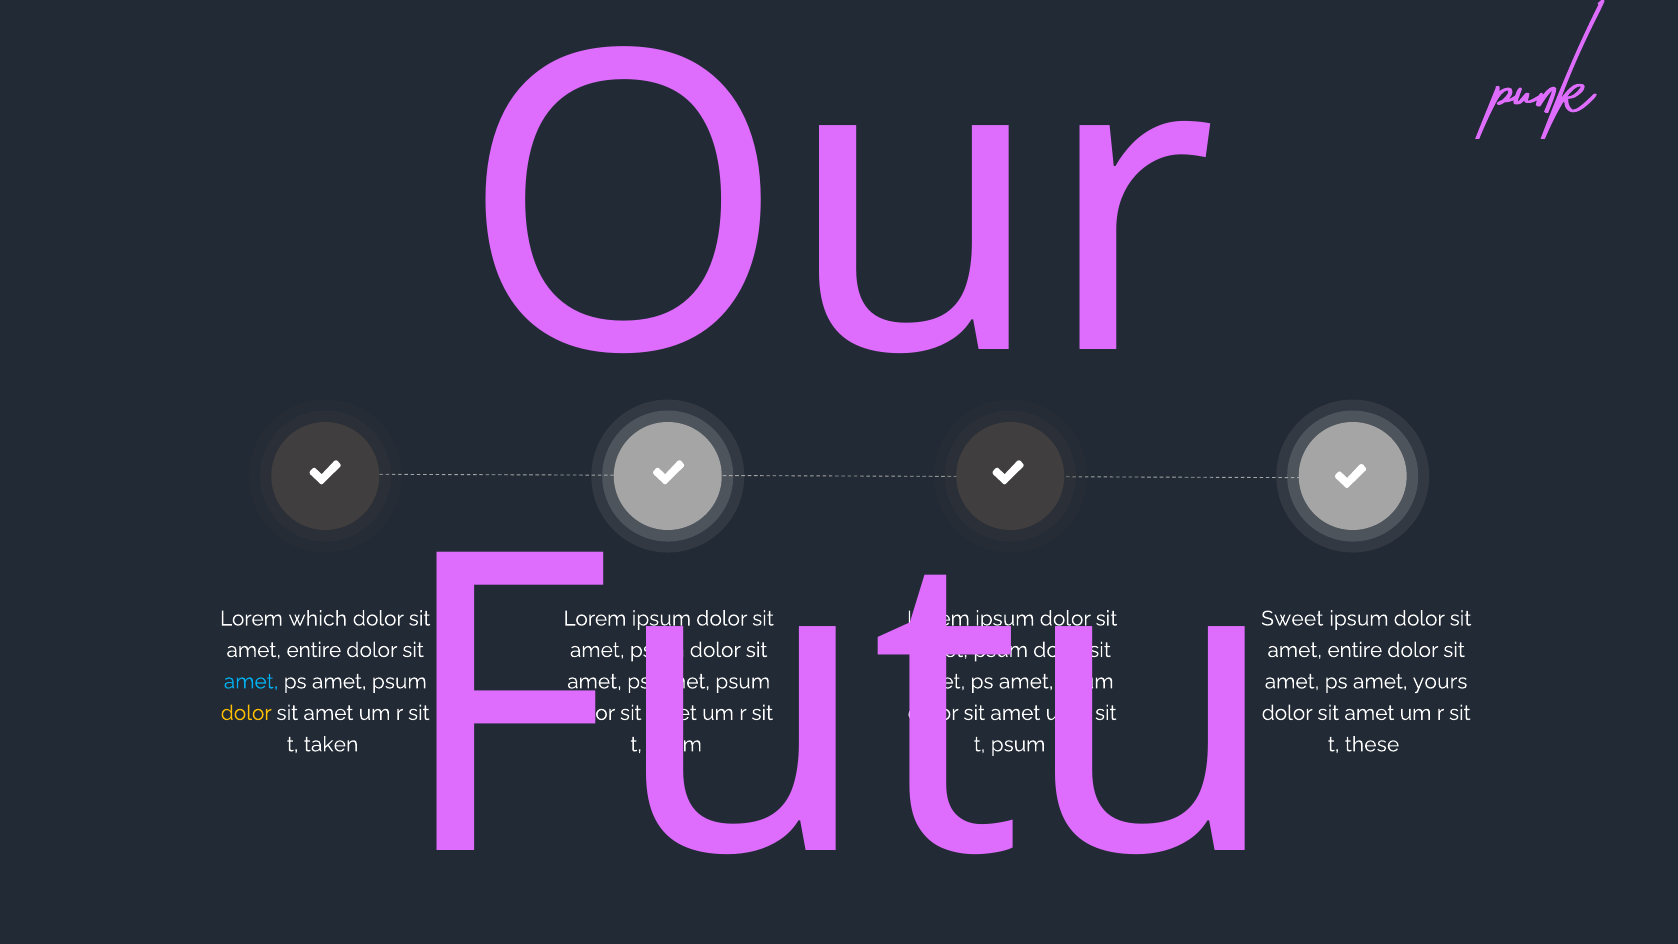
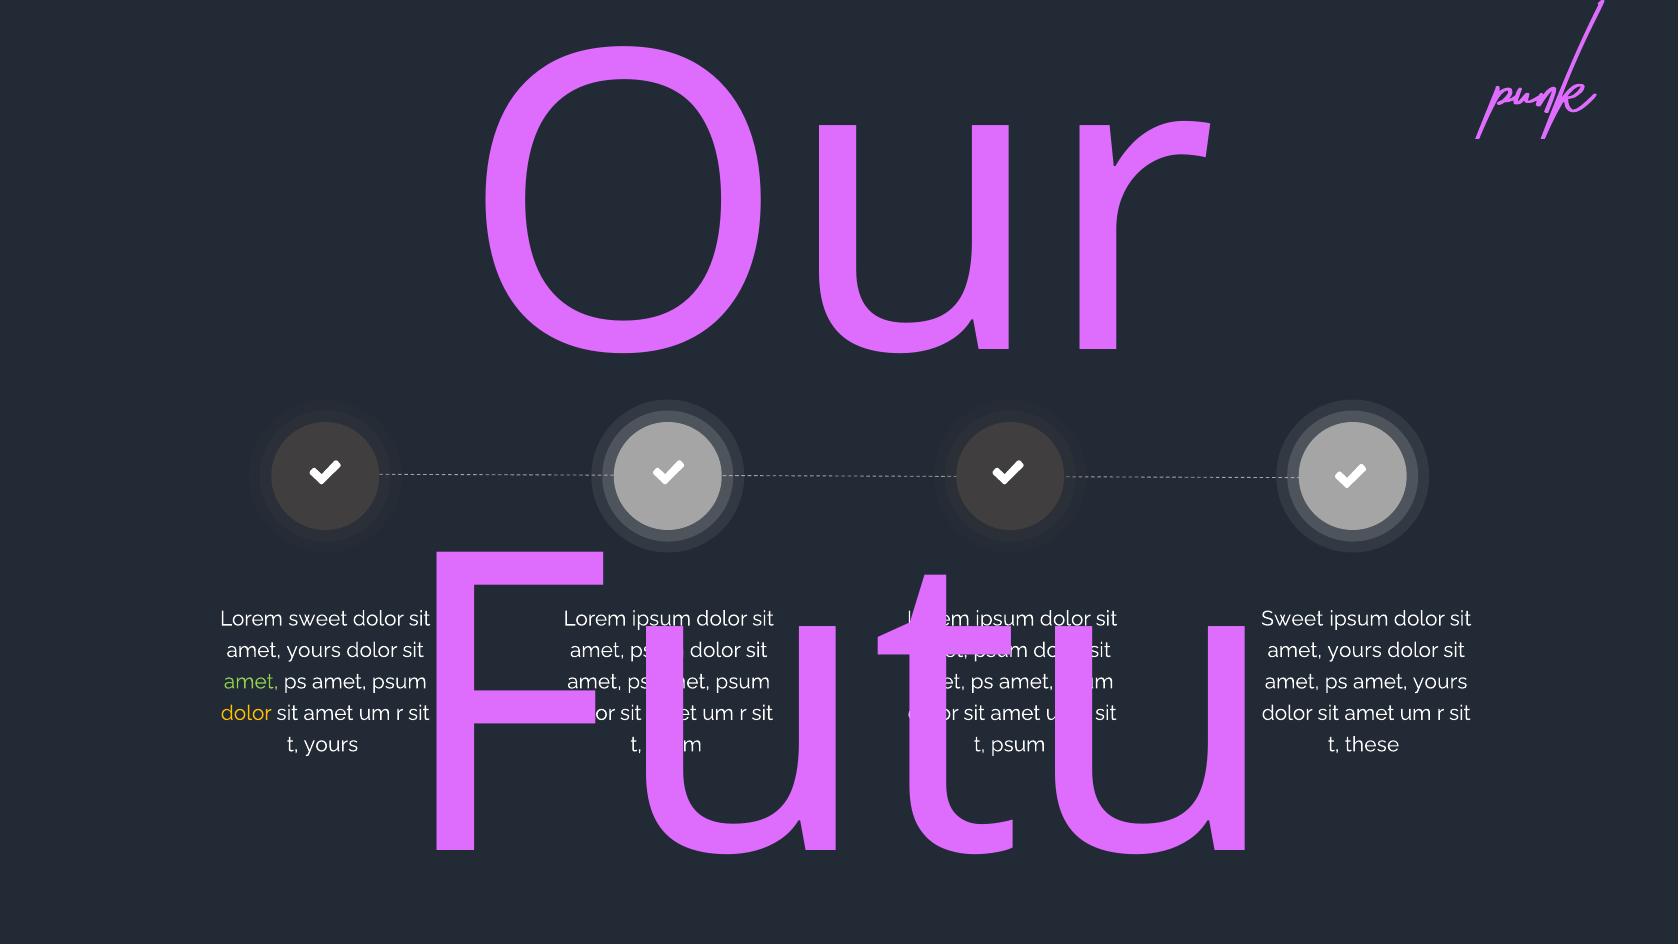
Lorem which: which -> sweet (318, 619)
entire: entire -> yours (314, 650)
entire: entire -> yours (1355, 650)
amet colour: light blue -> light green (251, 681)
t taken: taken -> yours (331, 744)
